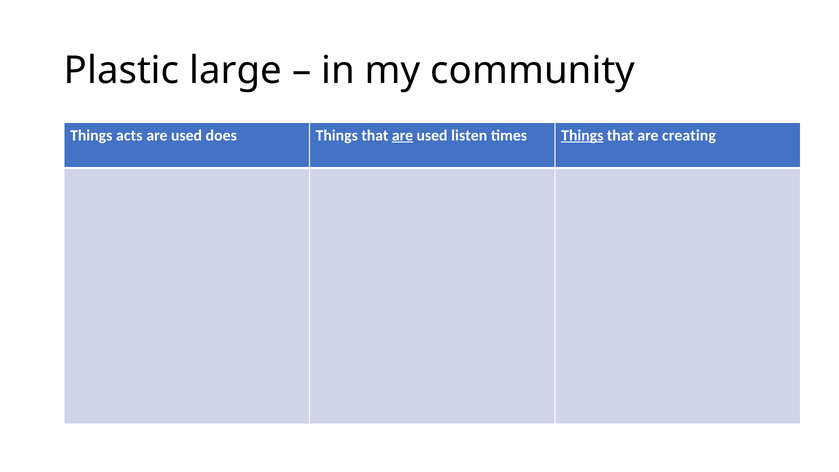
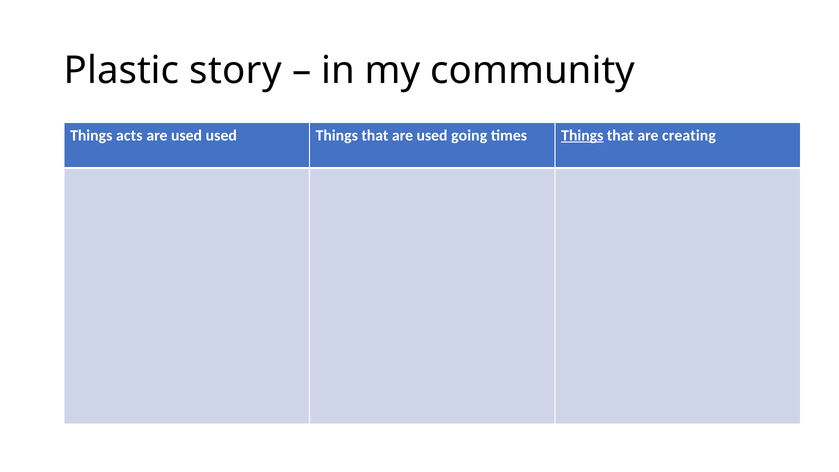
large: large -> story (236, 70)
used does: does -> used (221, 135)
are underline: present -> none (403, 135)
listen: listen -> going (469, 135)
